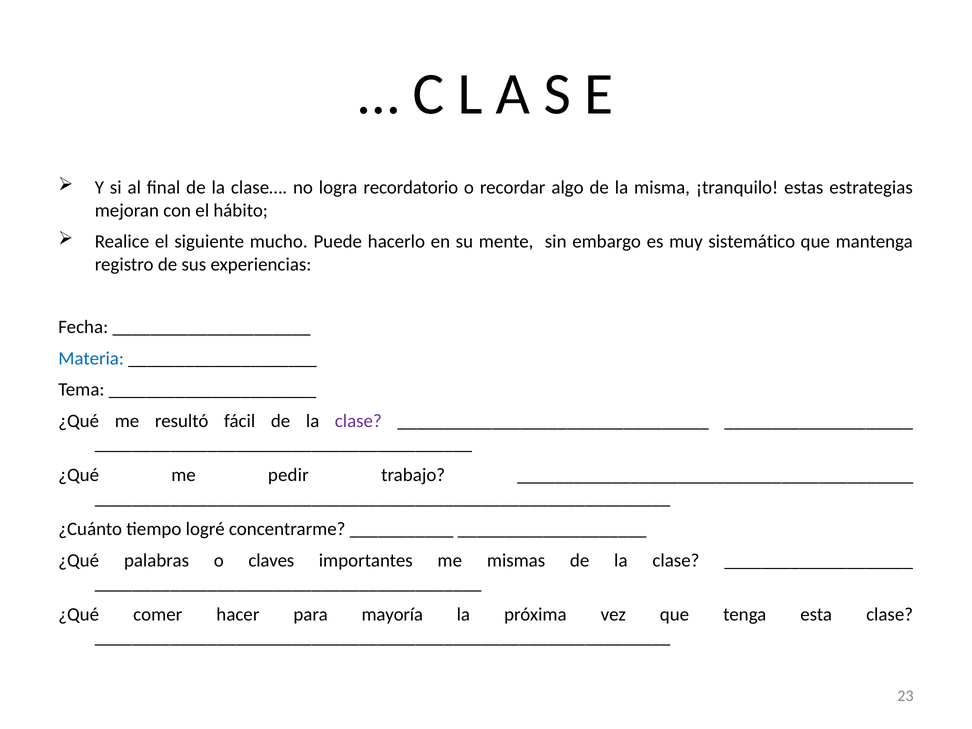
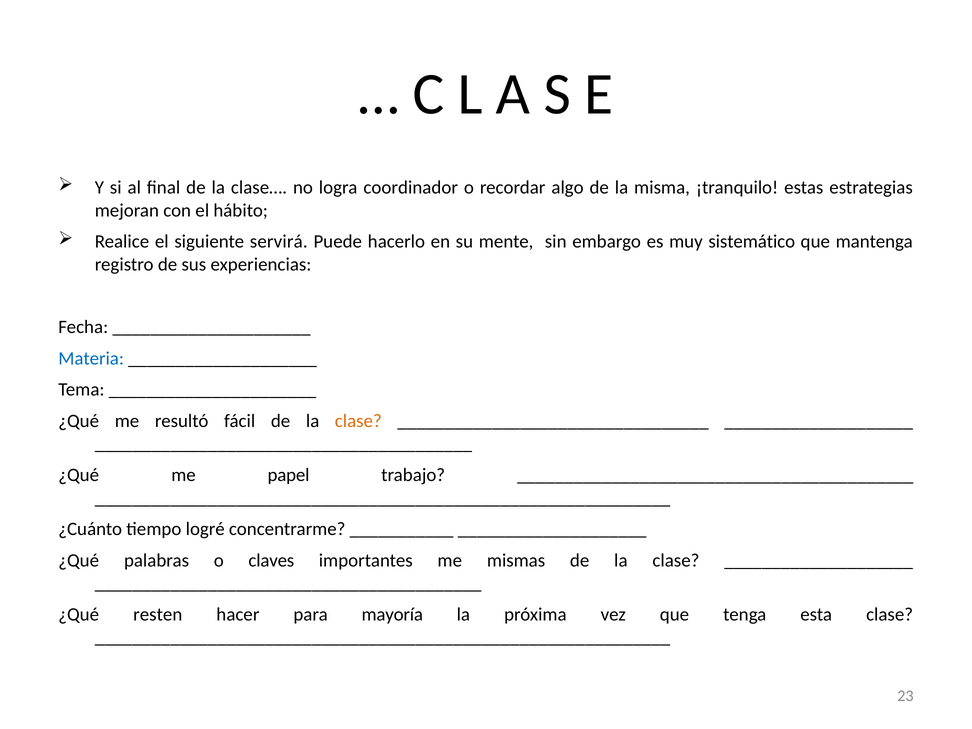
recordatorio: recordatorio -> coordinador (411, 188)
mucho: mucho -> servirá (279, 242)
clase colour: purple -> orange (358, 421)
pedir: pedir -> papel (289, 475)
comer: comer -> resten (158, 615)
